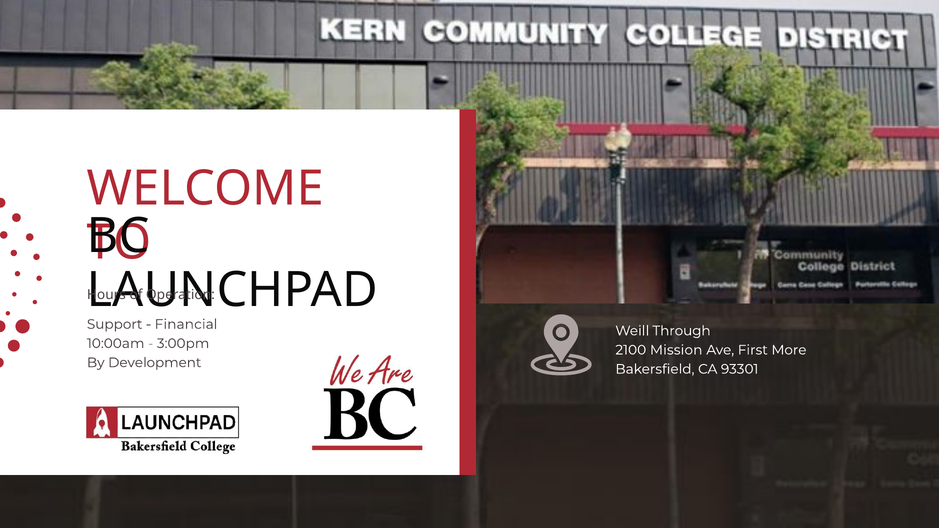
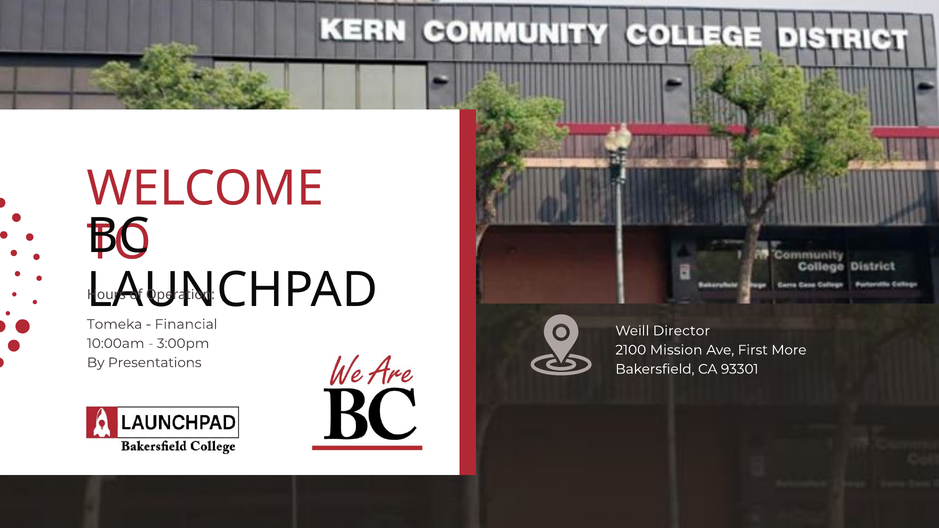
Support: Support -> Tomeka (115, 324)
Through: Through -> Director (681, 331)
Development: Development -> Presentations (155, 363)
